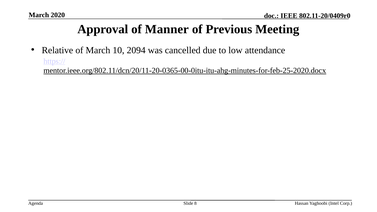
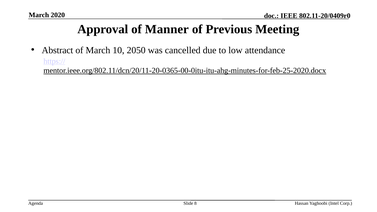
Relative: Relative -> Abstract (57, 50)
2094: 2094 -> 2050 (136, 50)
